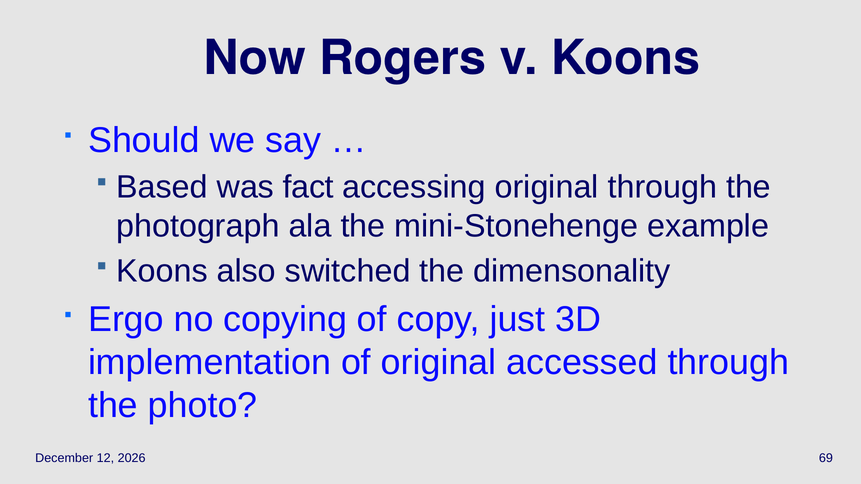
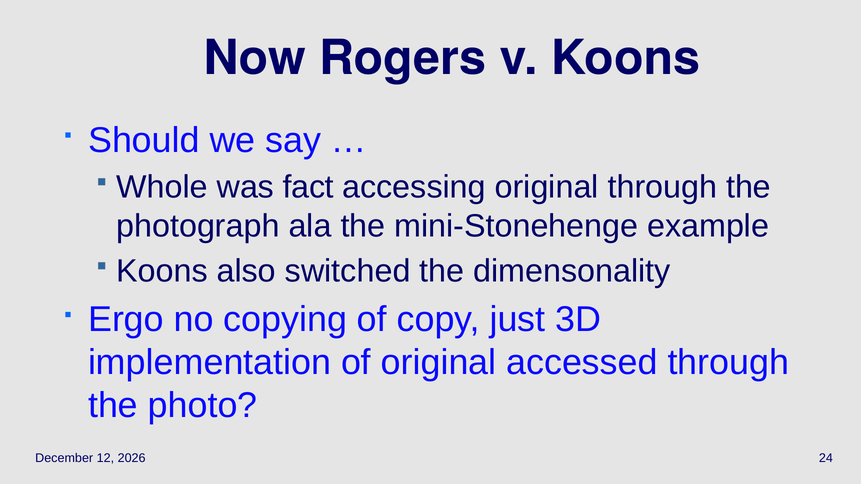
Based: Based -> Whole (162, 187)
69: 69 -> 24 (826, 458)
